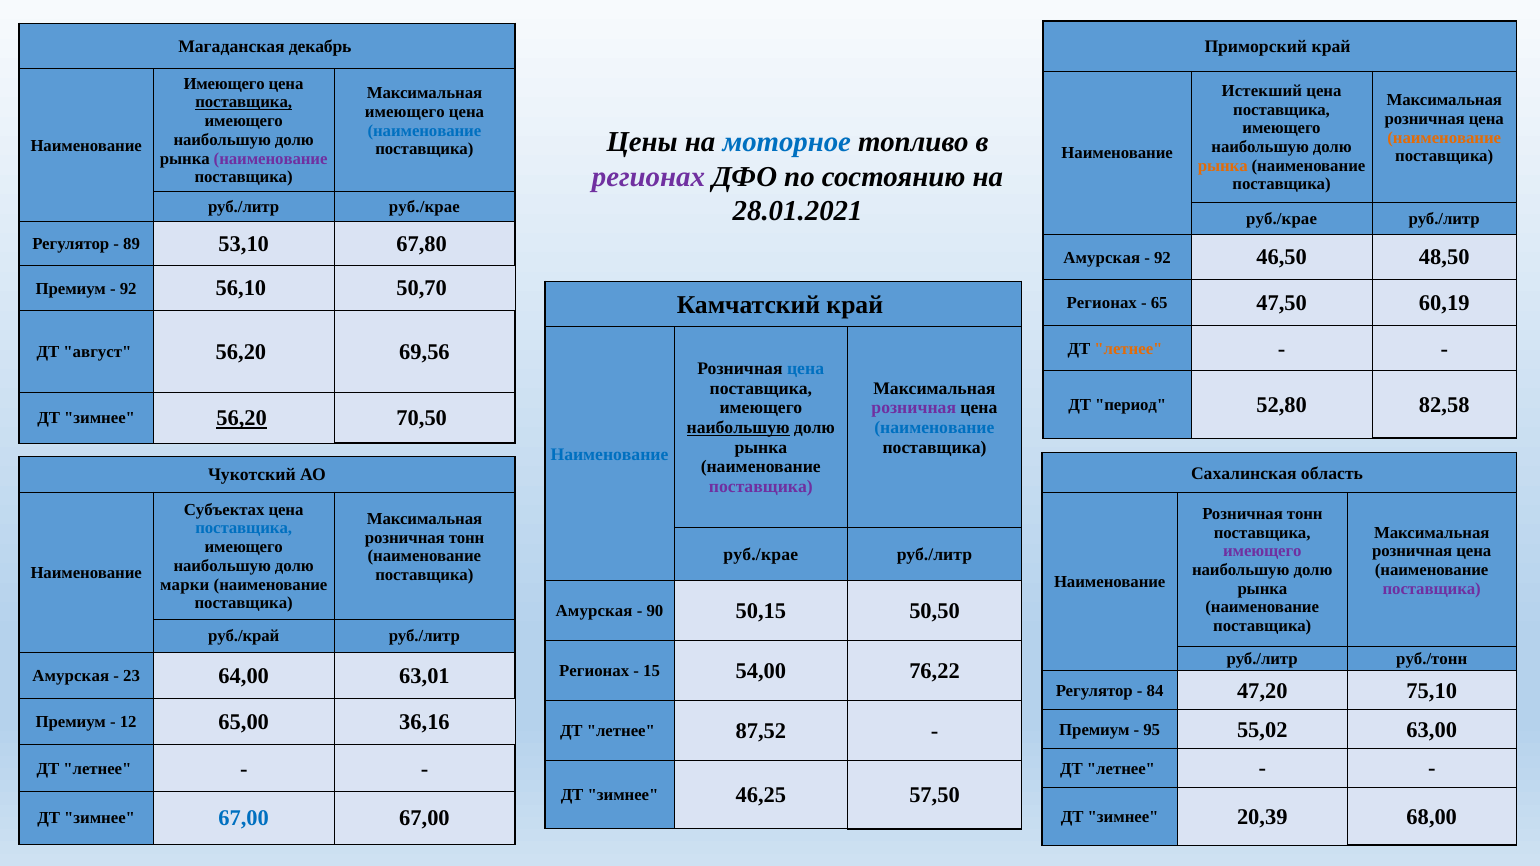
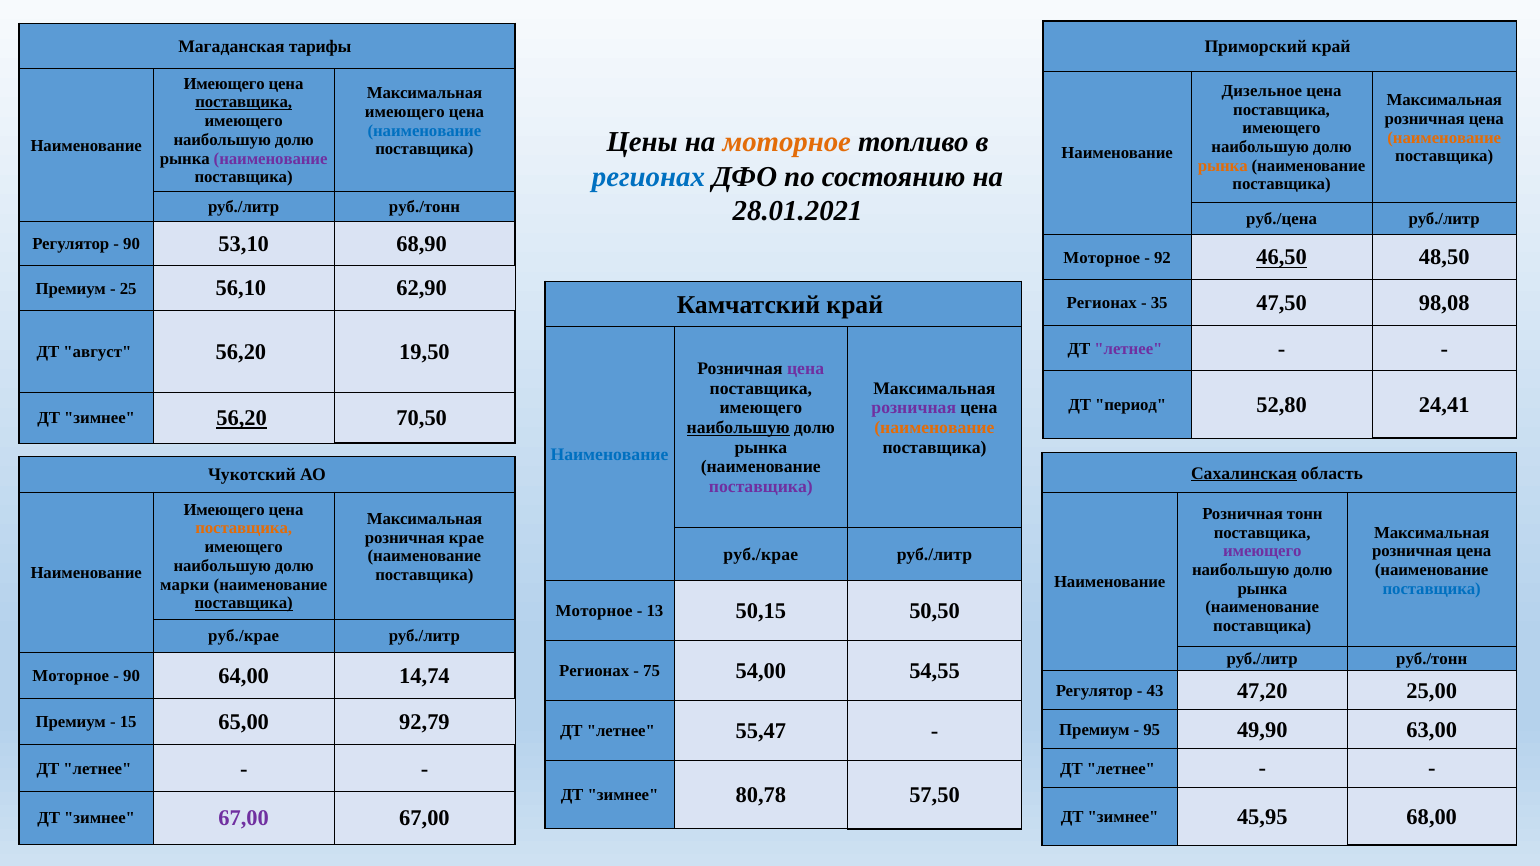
декабрь: декабрь -> тарифы (320, 47)
Истекший: Истекший -> Дизельное (1262, 91)
моторное colour: blue -> orange (787, 142)
регионах colour: purple -> blue (648, 177)
руб./крае: руб./крае -> руб./тонн (424, 207)
руб./крае: руб./крае -> руб./цена (1282, 219)
89: 89 -> 90 (132, 244)
67,80: 67,80 -> 68,90 (422, 244)
Амурская: Амурская -> Моторное (1102, 258)
46,50 underline: none -> present (1282, 258)
92: 92 -> 25 (128, 289)
50,70: 50,70 -> 62,90 (422, 289)
65: 65 -> 35 (1159, 303)
60,19: 60,19 -> 98,08 (1444, 303)
летнее colour: orange -> purple (1128, 349)
69,56: 69,56 -> 19,50 (424, 352)
цена colour: blue -> purple (806, 369)
82,58: 82,58 -> 24,41 (1444, 405)
наименование colour: blue -> orange (934, 428)
Сахалинская underline: none -> present (1244, 473)
Субъектах: Субъектах -> Имеющего (224, 510)
поставщика colour: blue -> orange (244, 529)
тонн: тонн -> крае (467, 538)
поставщика colour: purple -> blue (1432, 589)
поставщика underline: none -> present (244, 603)
Амурская: Амурская -> Моторное (594, 611)
90: 90 -> 13 (655, 611)
руб./край: руб./край -> руб./крае (244, 637)
15: 15 -> 75 (652, 671)
76,22: 76,22 -> 54,55 (935, 671)
Амурская: Амурская -> Моторное (71, 676)
23: 23 -> 90 (132, 676)
63,01: 63,01 -> 14,74 (424, 676)
84: 84 -> 43 (1155, 691)
75,10: 75,10 -> 25,00 (1432, 691)
12: 12 -> 15 (128, 722)
36,16: 36,16 -> 92,79 (424, 722)
55,02: 55,02 -> 49,90 (1262, 730)
87,52: 87,52 -> 55,47 (761, 731)
46,25: 46,25 -> 80,78 (761, 795)
20,39: 20,39 -> 45,95 (1262, 817)
67,00 colour: blue -> purple (244, 819)
